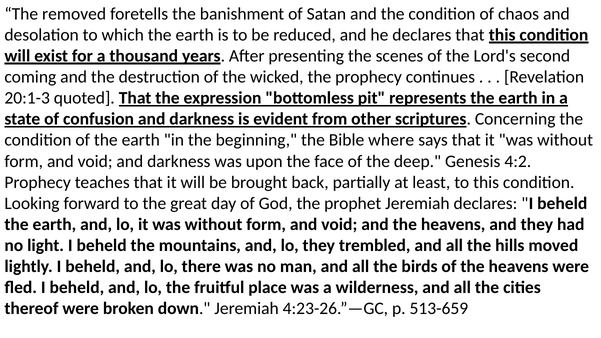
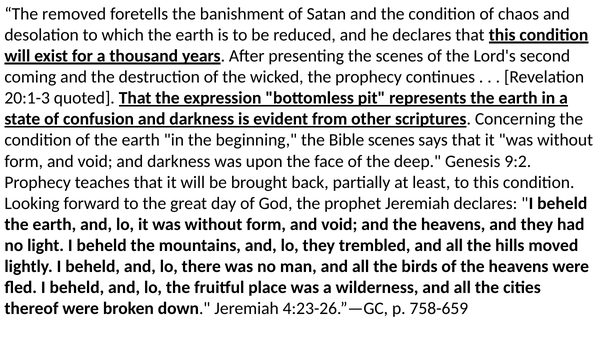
Bible where: where -> scenes (391, 140)
4:2: 4:2 -> 9:2 (518, 161)
513-659: 513-659 -> 758-659 (439, 309)
